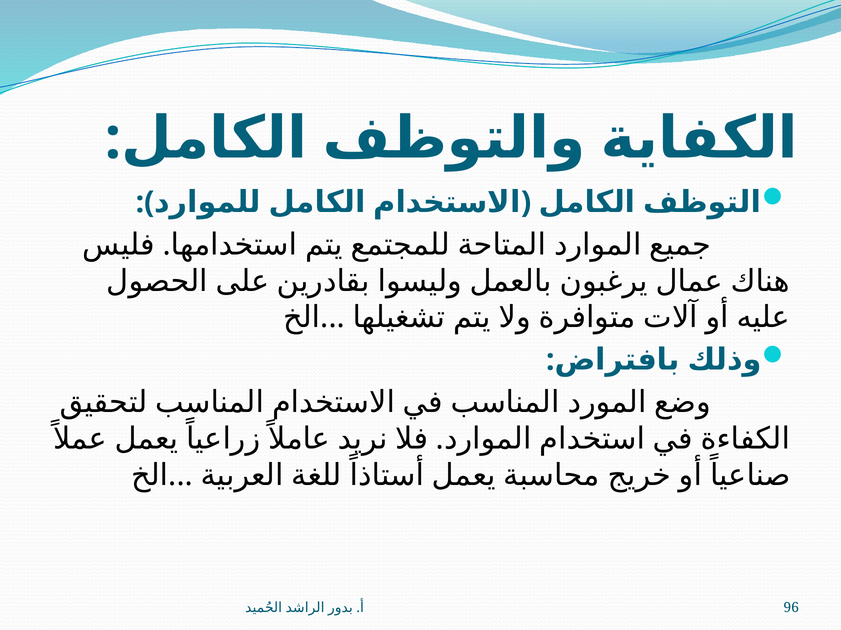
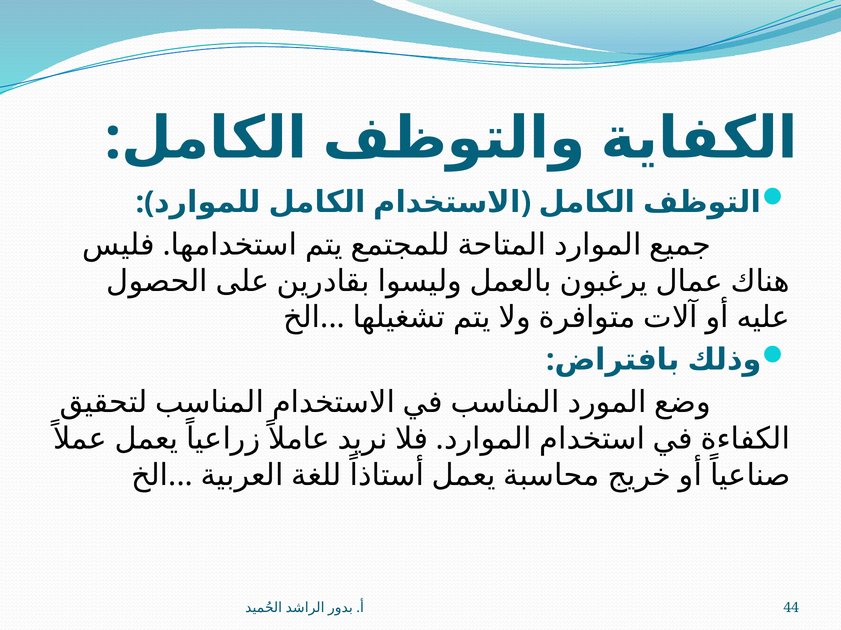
96: 96 -> 44 (791, 608)
